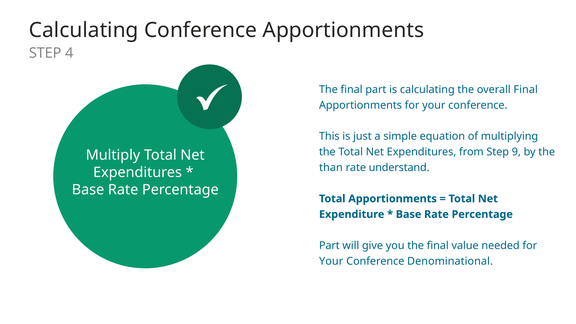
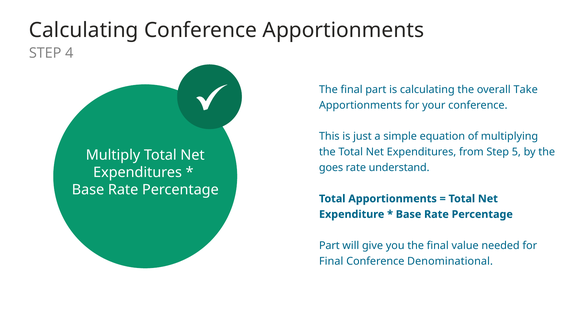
overall Final: Final -> Take (526, 90)
9: 9 -> 5 (516, 152)
than: than -> goes (331, 168)
Your: Your -> Final (331, 261)
